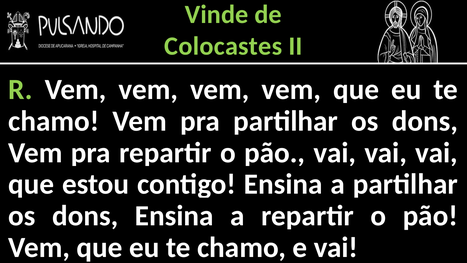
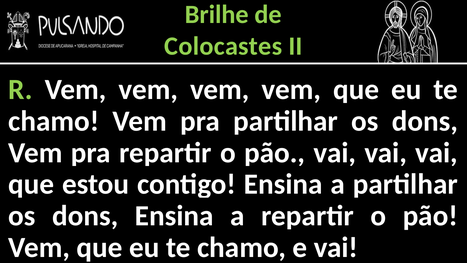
Vinde: Vinde -> Brilhe (217, 15)
